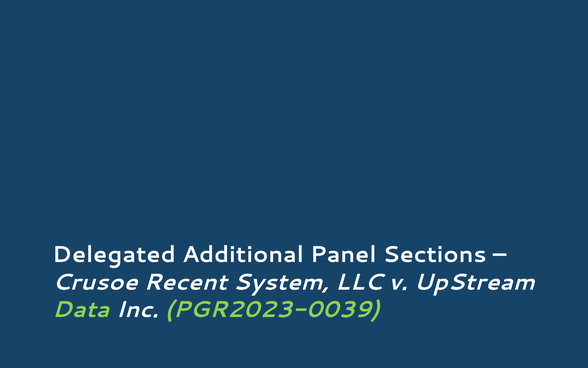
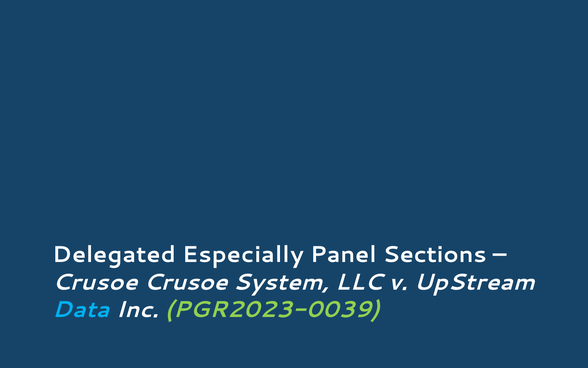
Additional: Additional -> Especially (243, 254)
Crusoe Recent: Recent -> Crusoe (186, 282)
Data colour: light green -> light blue (81, 309)
